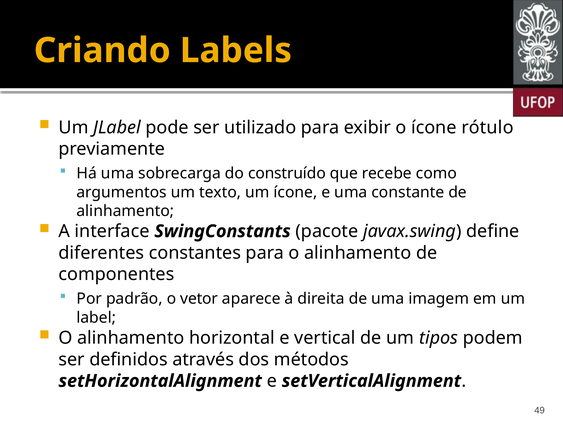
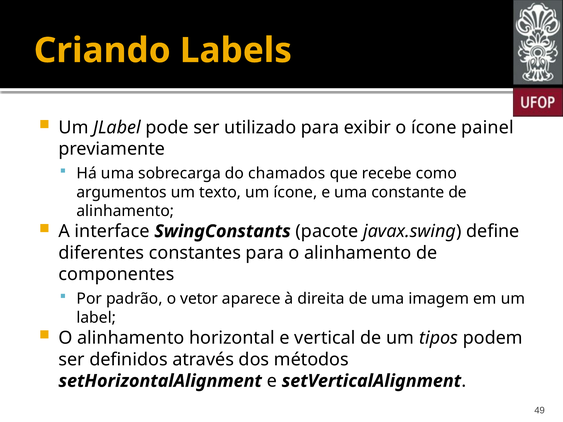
rótulo: rótulo -> painel (487, 128)
construído: construído -> chamados (287, 174)
